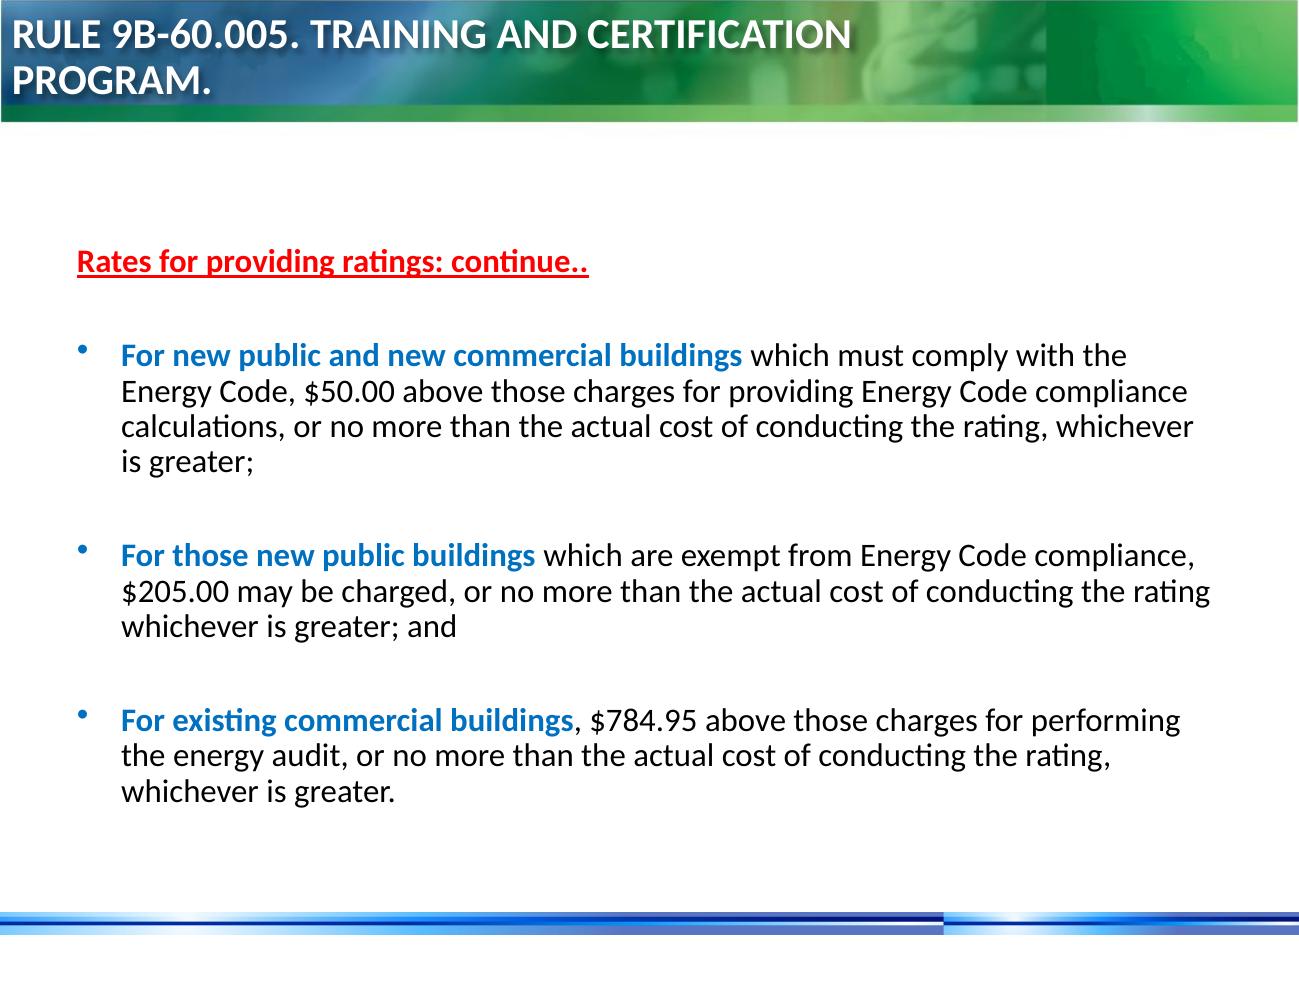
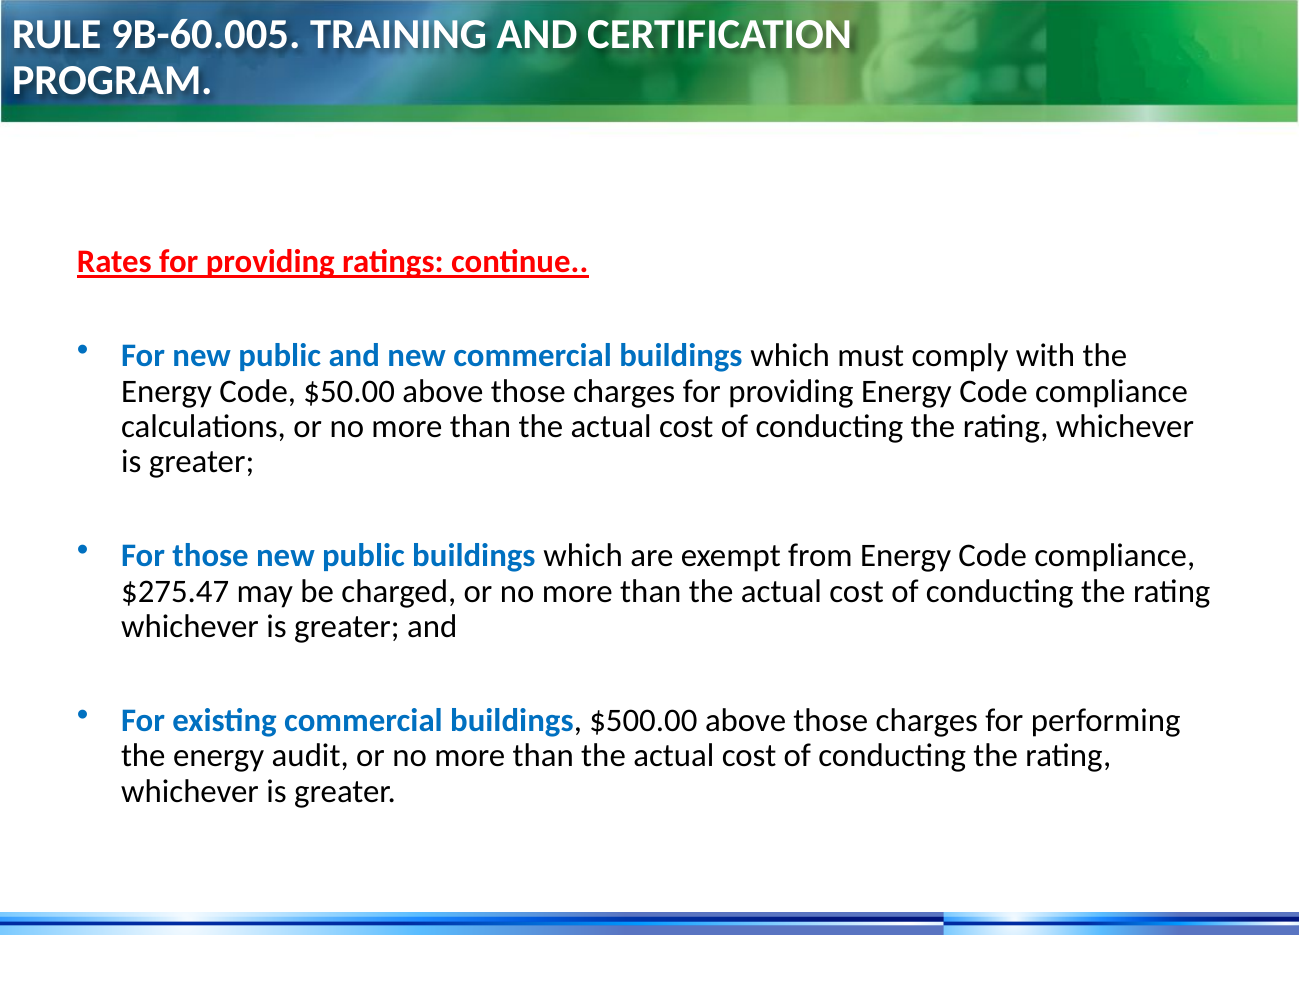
$205.00: $205.00 -> $275.47 (175, 591)
$784.95: $784.95 -> $500.00 (643, 720)
